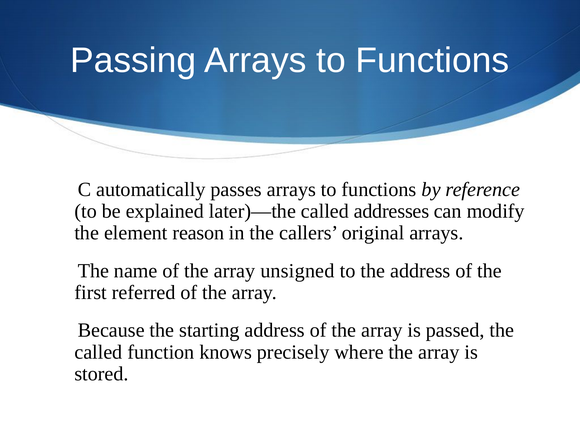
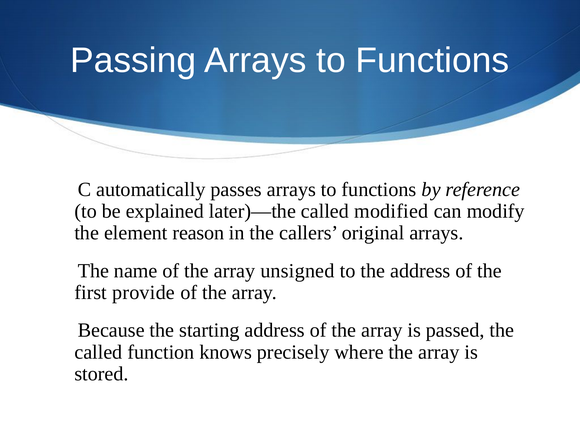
addresses: addresses -> modified (391, 211)
referred: referred -> provide (144, 292)
